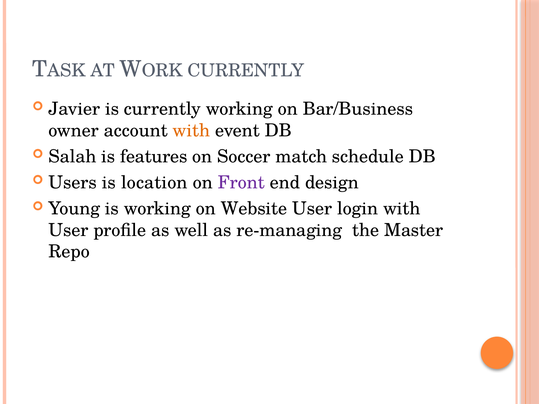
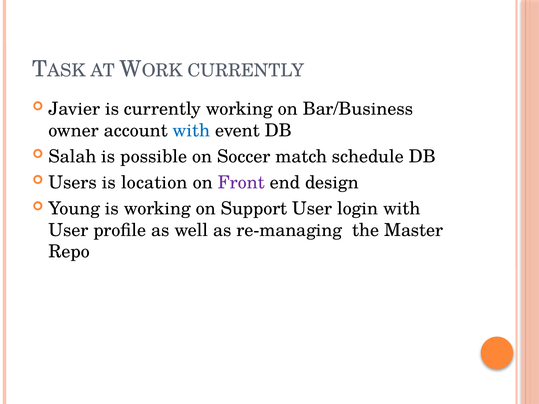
with colour: orange -> blue (191, 131)
features: features -> possible (154, 157)
Website: Website -> Support (254, 209)
